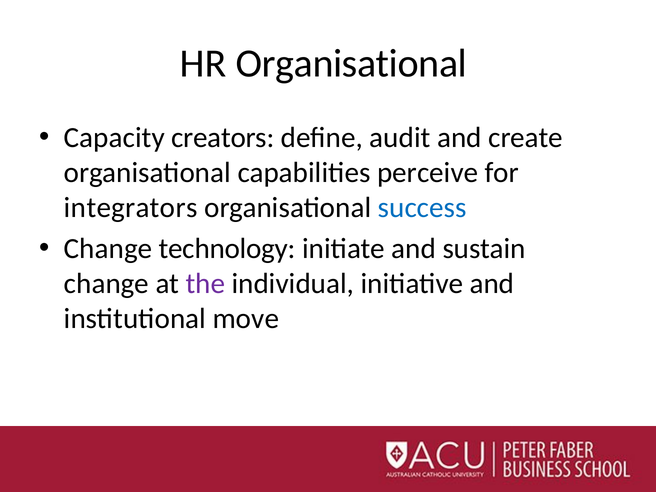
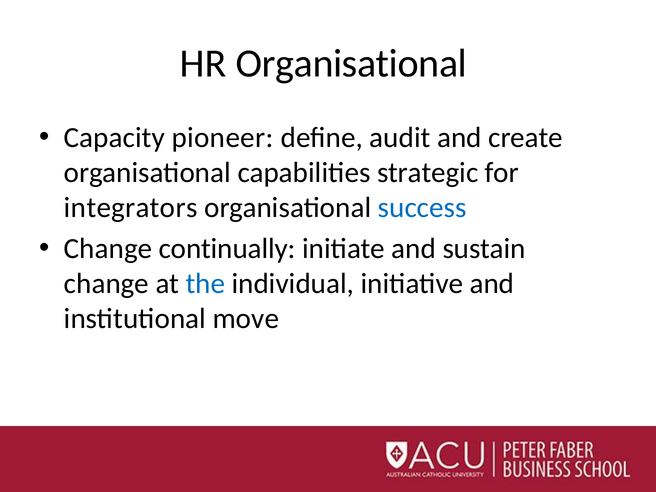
creators: creators -> pioneer (223, 138)
perceive: perceive -> strategic (428, 173)
technology: technology -> continually (227, 248)
the colour: purple -> blue (205, 283)
